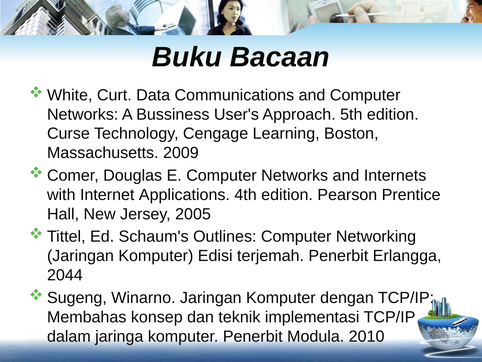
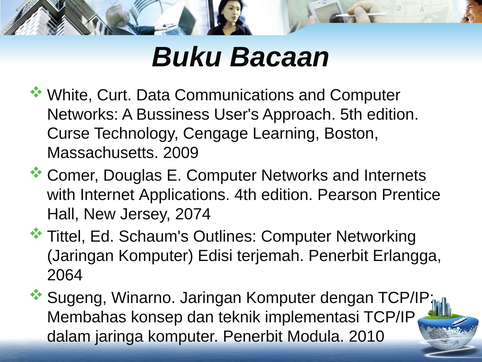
2005: 2005 -> 2074 (193, 214)
2044: 2044 -> 2064 (65, 275)
